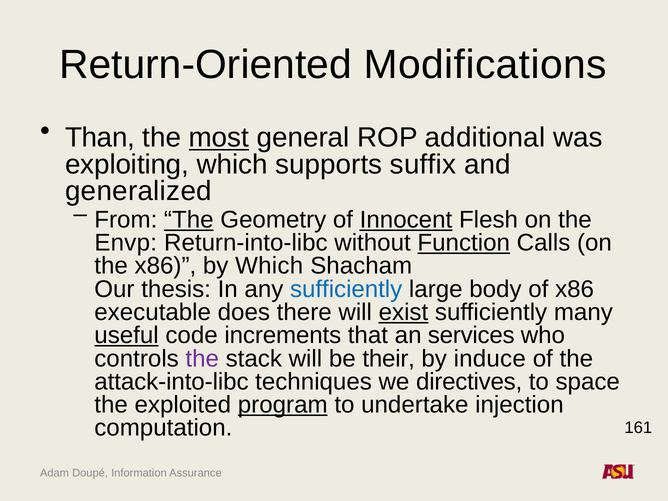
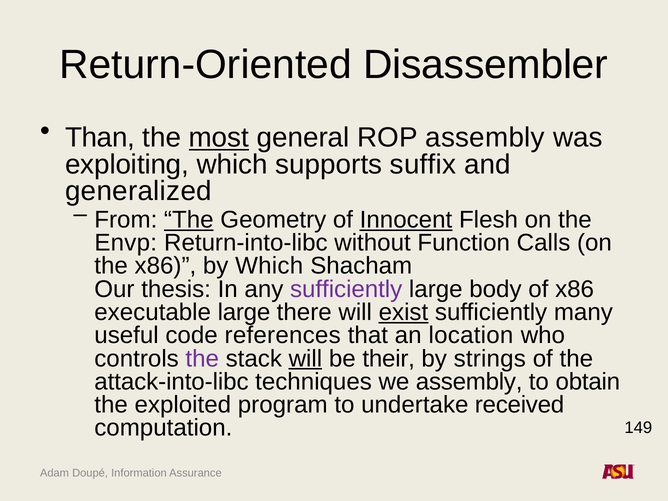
Modifications: Modifications -> Disassembler (486, 65)
ROP additional: additional -> assembly (485, 138)
Function underline: present -> none (464, 243)
sufficiently colour: blue -> purple (346, 289)
executable does: does -> large (244, 312)
useful underline: present -> none (127, 335)
increments: increments -> references (283, 335)
services: services -> location (471, 335)
will underline: none -> present (305, 359)
induce: induce -> strings (490, 359)
we directives: directives -> assembly (469, 382)
space: space -> obtain (588, 382)
program underline: present -> none (283, 405)
injection: injection -> received (520, 405)
161: 161 -> 149 (638, 428)
